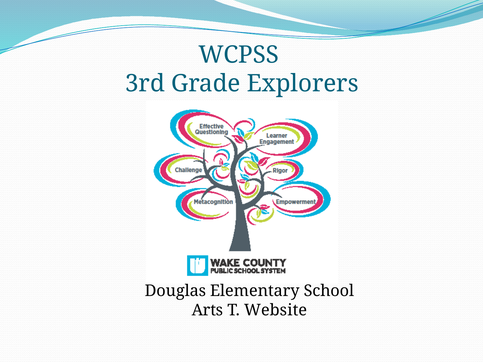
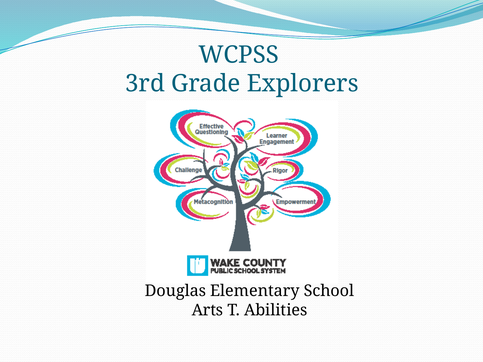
Website: Website -> Abilities (276, 310)
